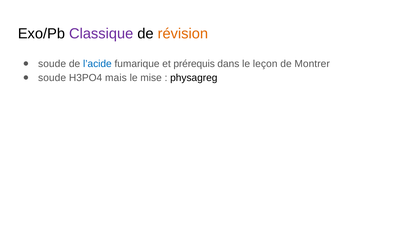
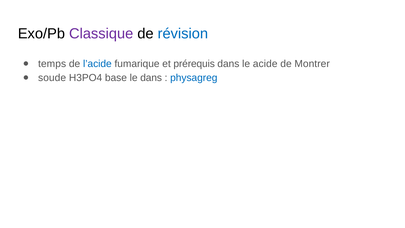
révision colour: orange -> blue (183, 34)
soude: soude -> temps (52, 64)
leçon: leçon -> acide (265, 64)
mais: mais -> base (116, 78)
le mise: mise -> dans (151, 78)
physagreg colour: black -> blue (194, 78)
